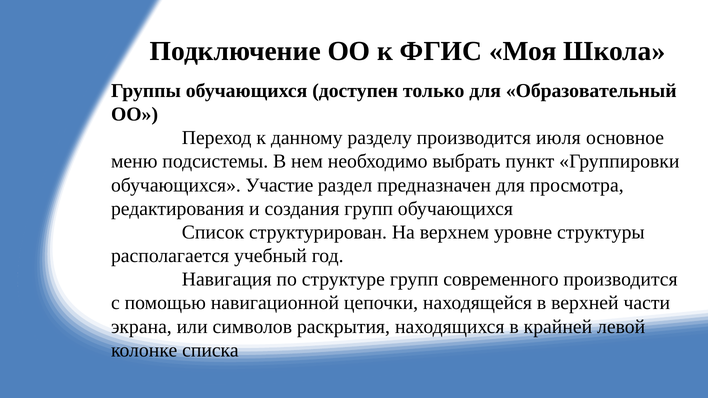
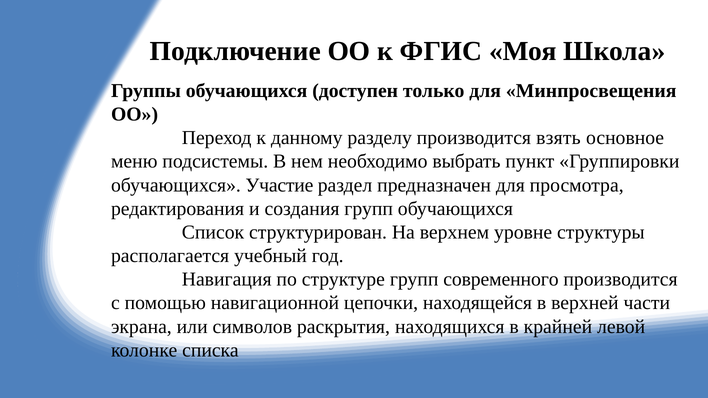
Образовательный: Образовательный -> Минпросвещения (591, 91)
июля: июля -> взять (558, 138)
